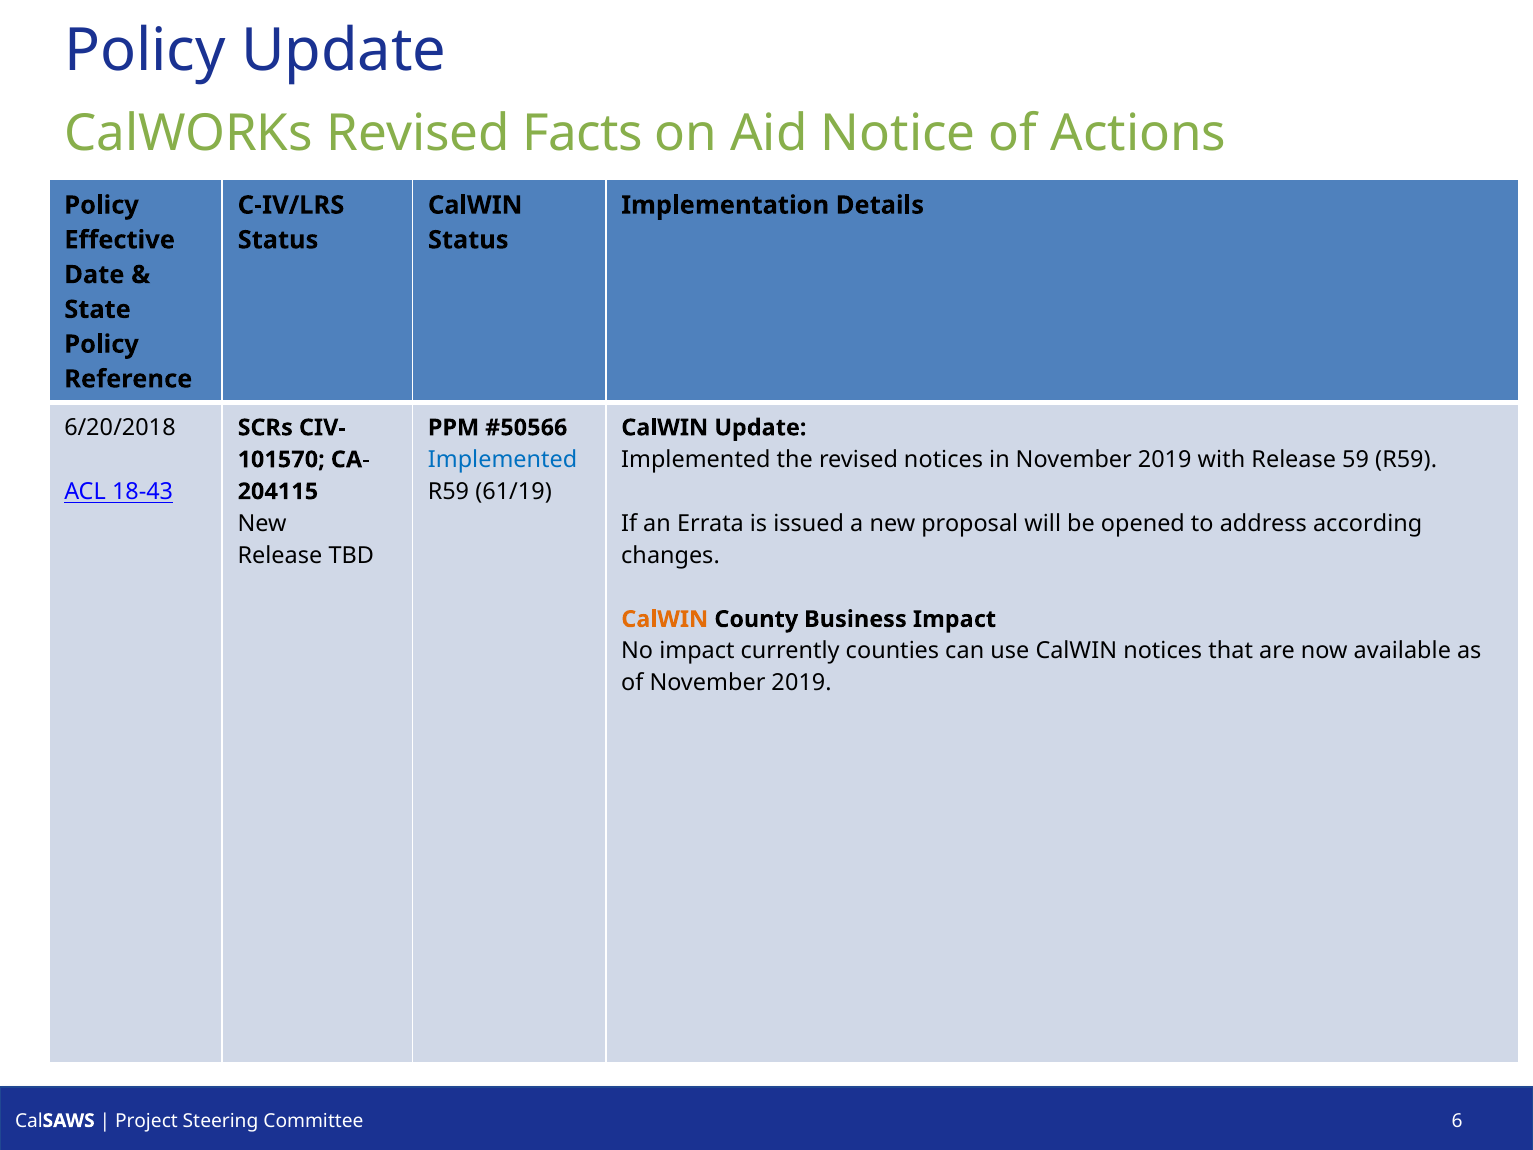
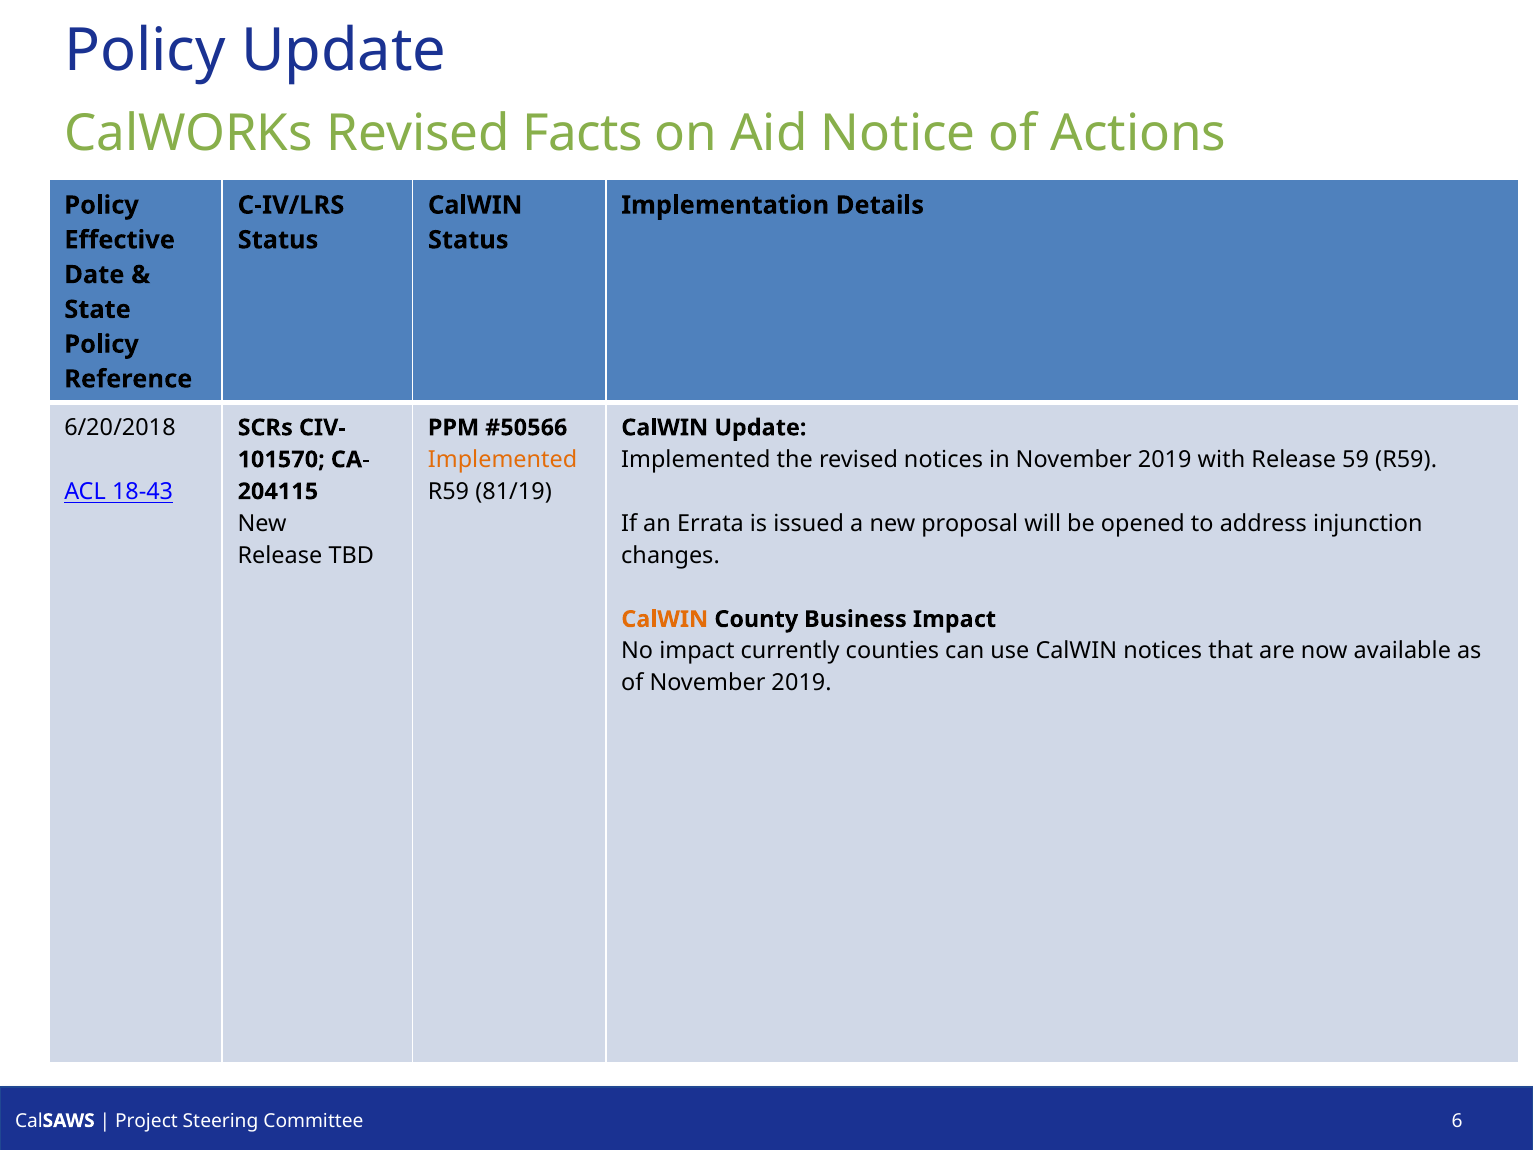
Implemented colour: blue -> orange (503, 459)
61/19: 61/19 -> 81/19 (514, 491)
according: according -> injunction (1368, 523)
